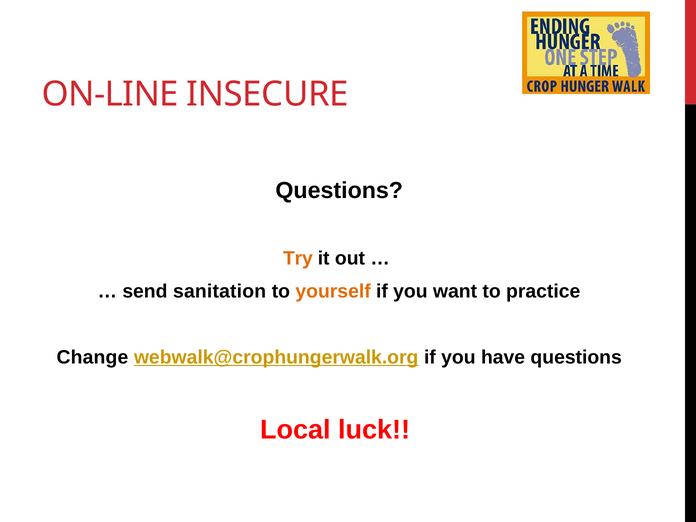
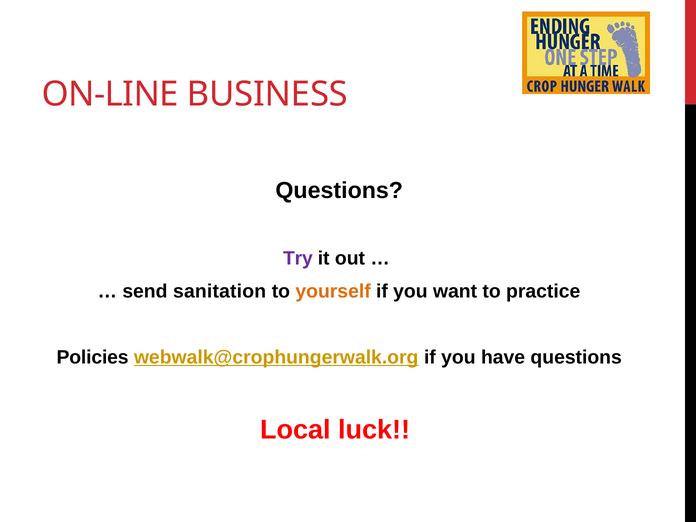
INSECURE: INSECURE -> BUSINESS (267, 94)
Try colour: orange -> purple (298, 259)
Change: Change -> Policies (93, 357)
